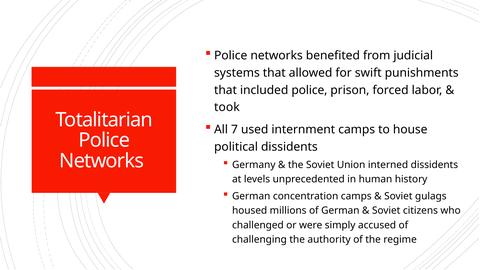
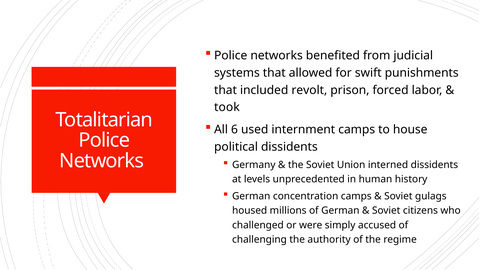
included police: police -> revolt (309, 90)
7: 7 -> 6 (235, 130)
